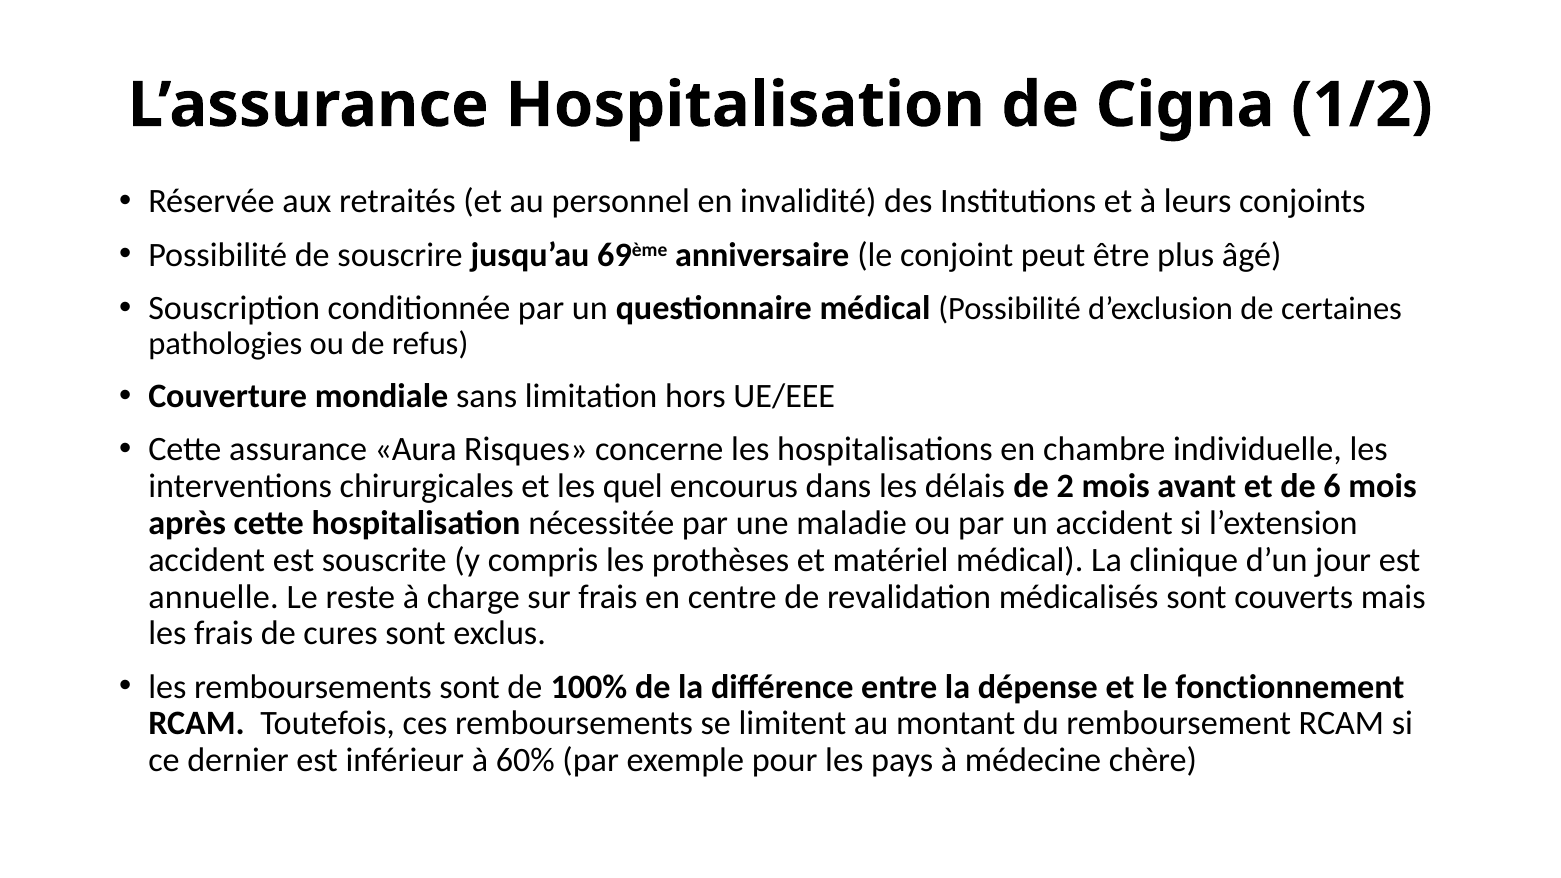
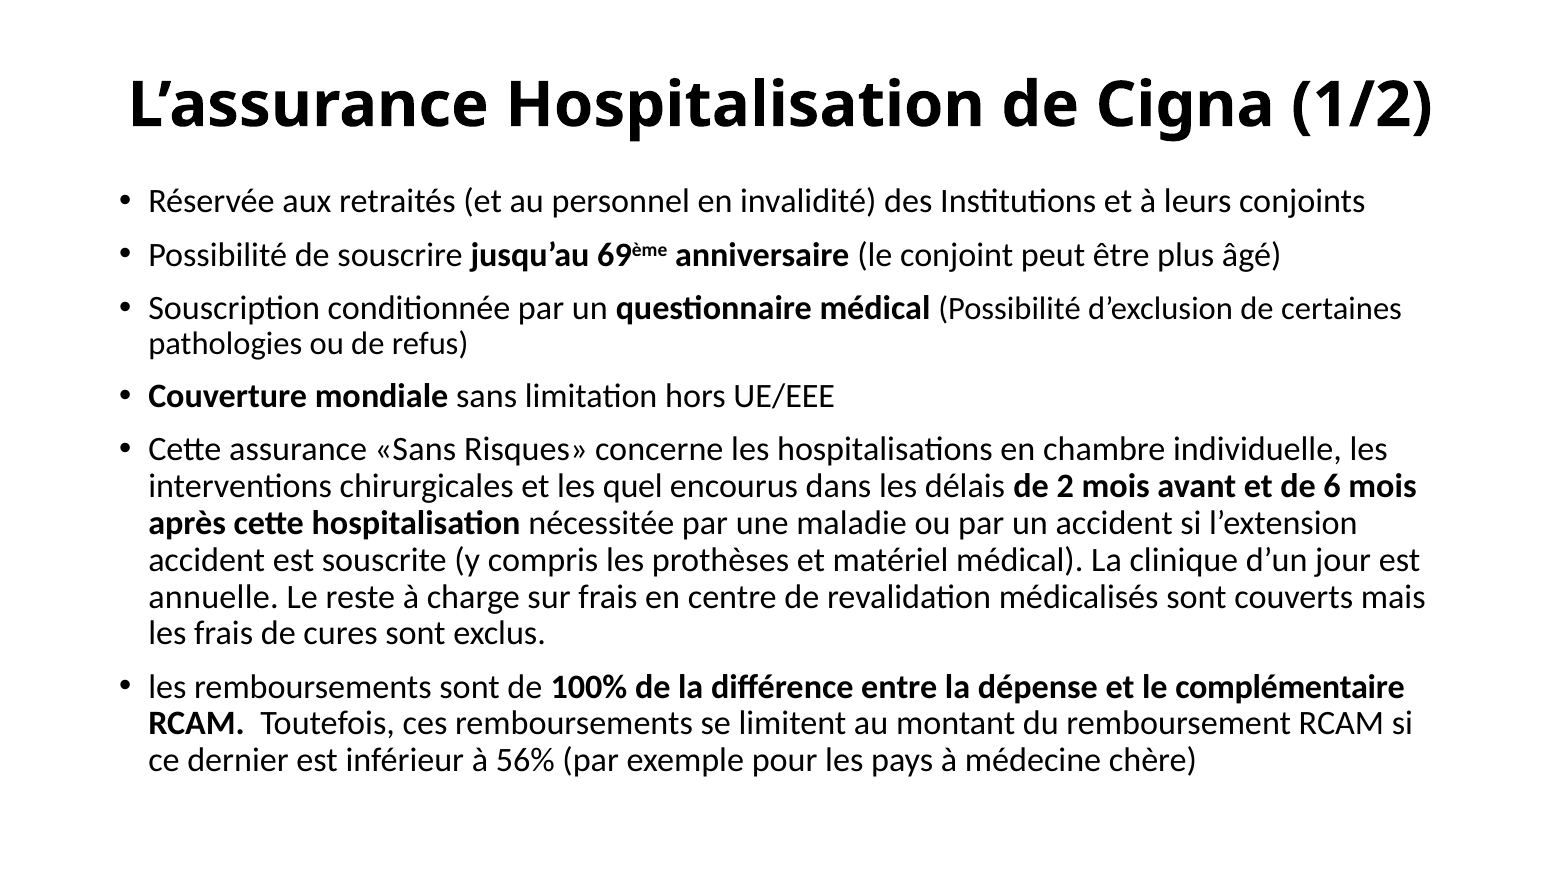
assurance Aura: Aura -> Sans (416, 449)
fonctionnement: fonctionnement -> complémentaire (1290, 687)
60%: 60% -> 56% (525, 761)
